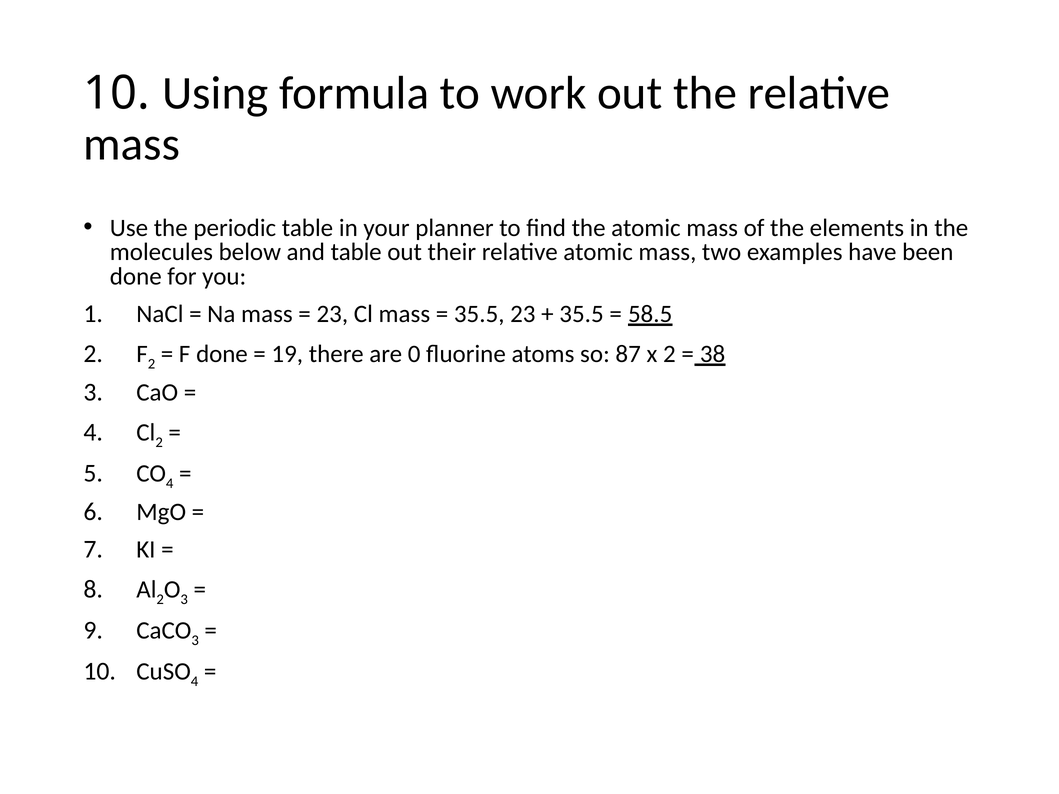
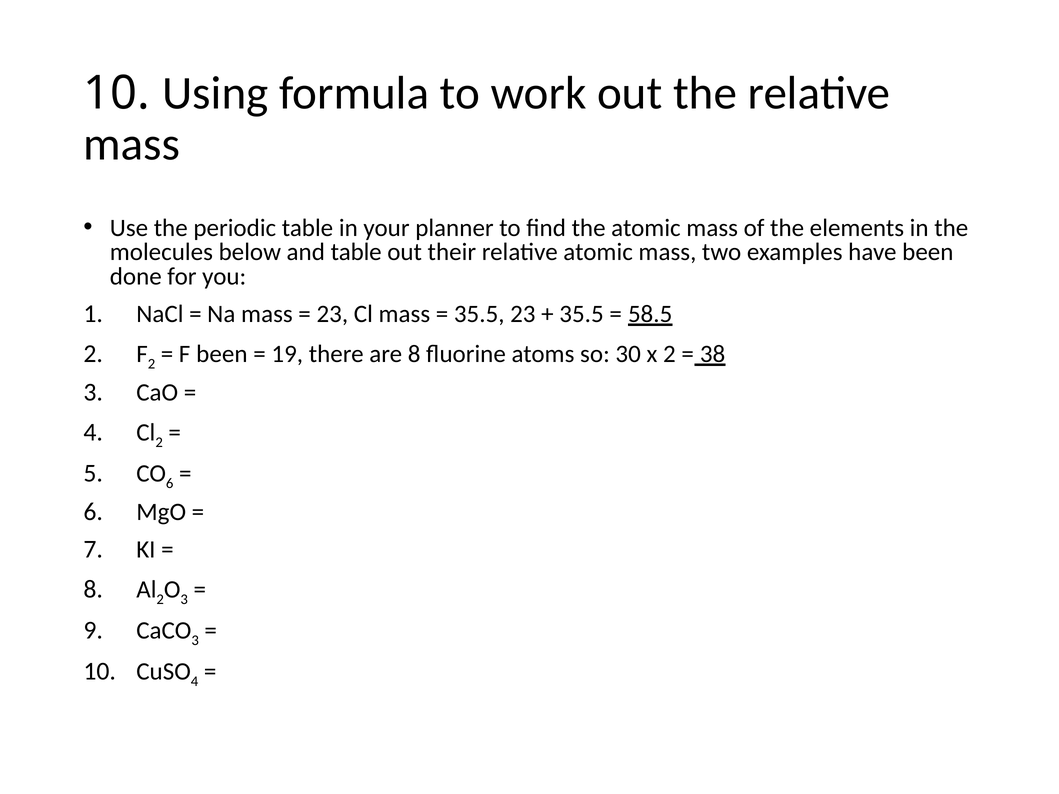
F done: done -> been (222, 354)
are 0: 0 -> 8 (414, 354)
87: 87 -> 30 (628, 354)
4: 4 -> 6 (170, 484)
